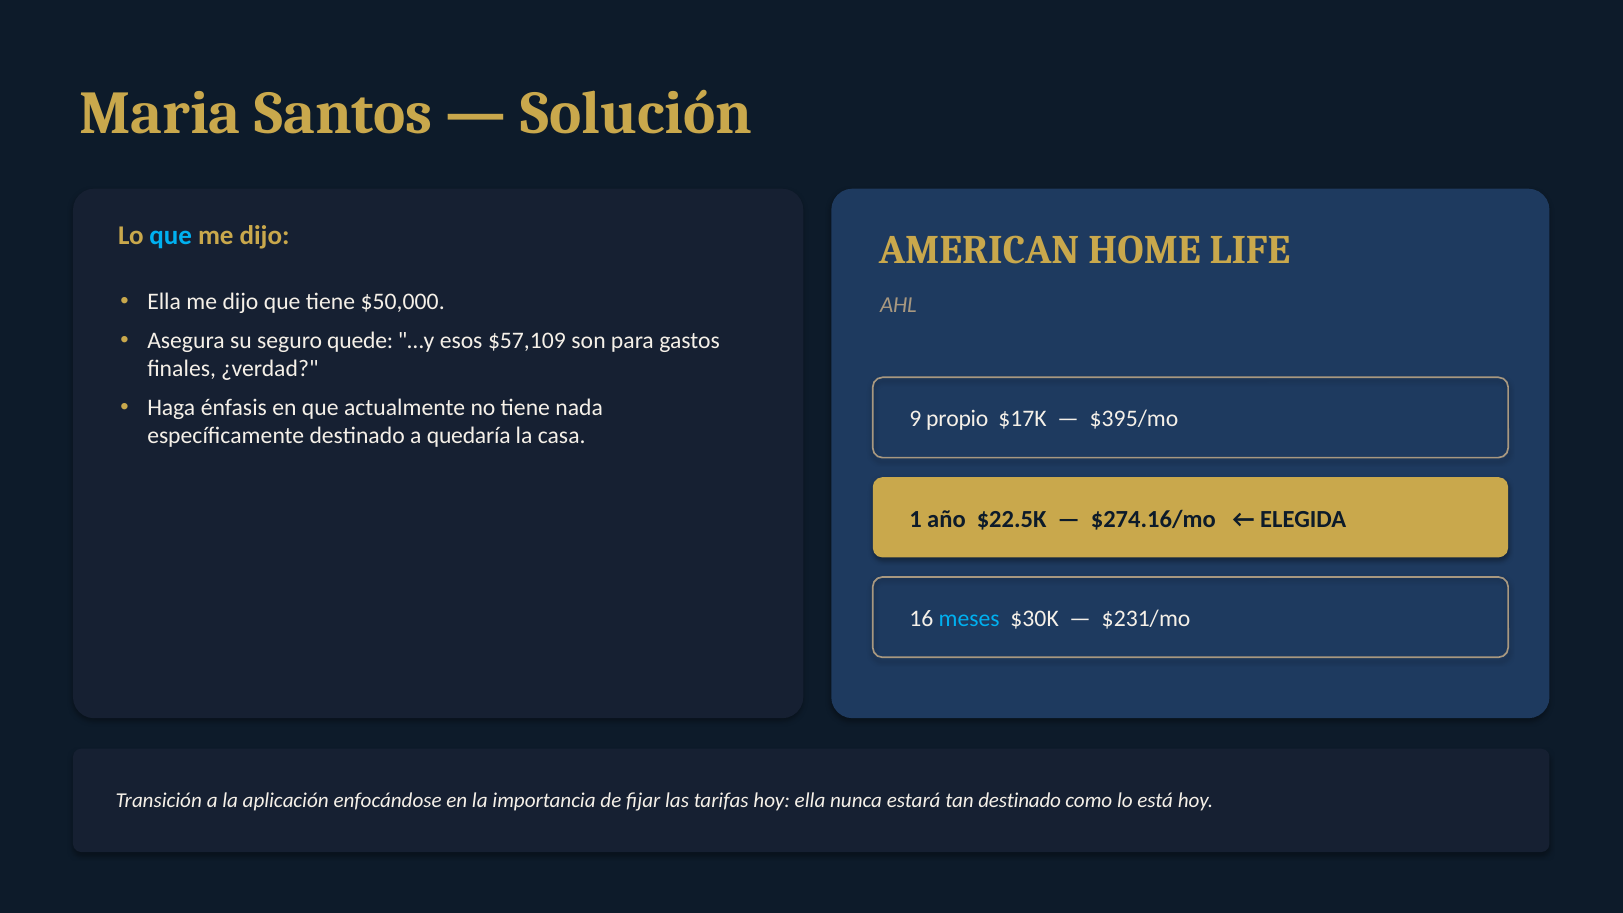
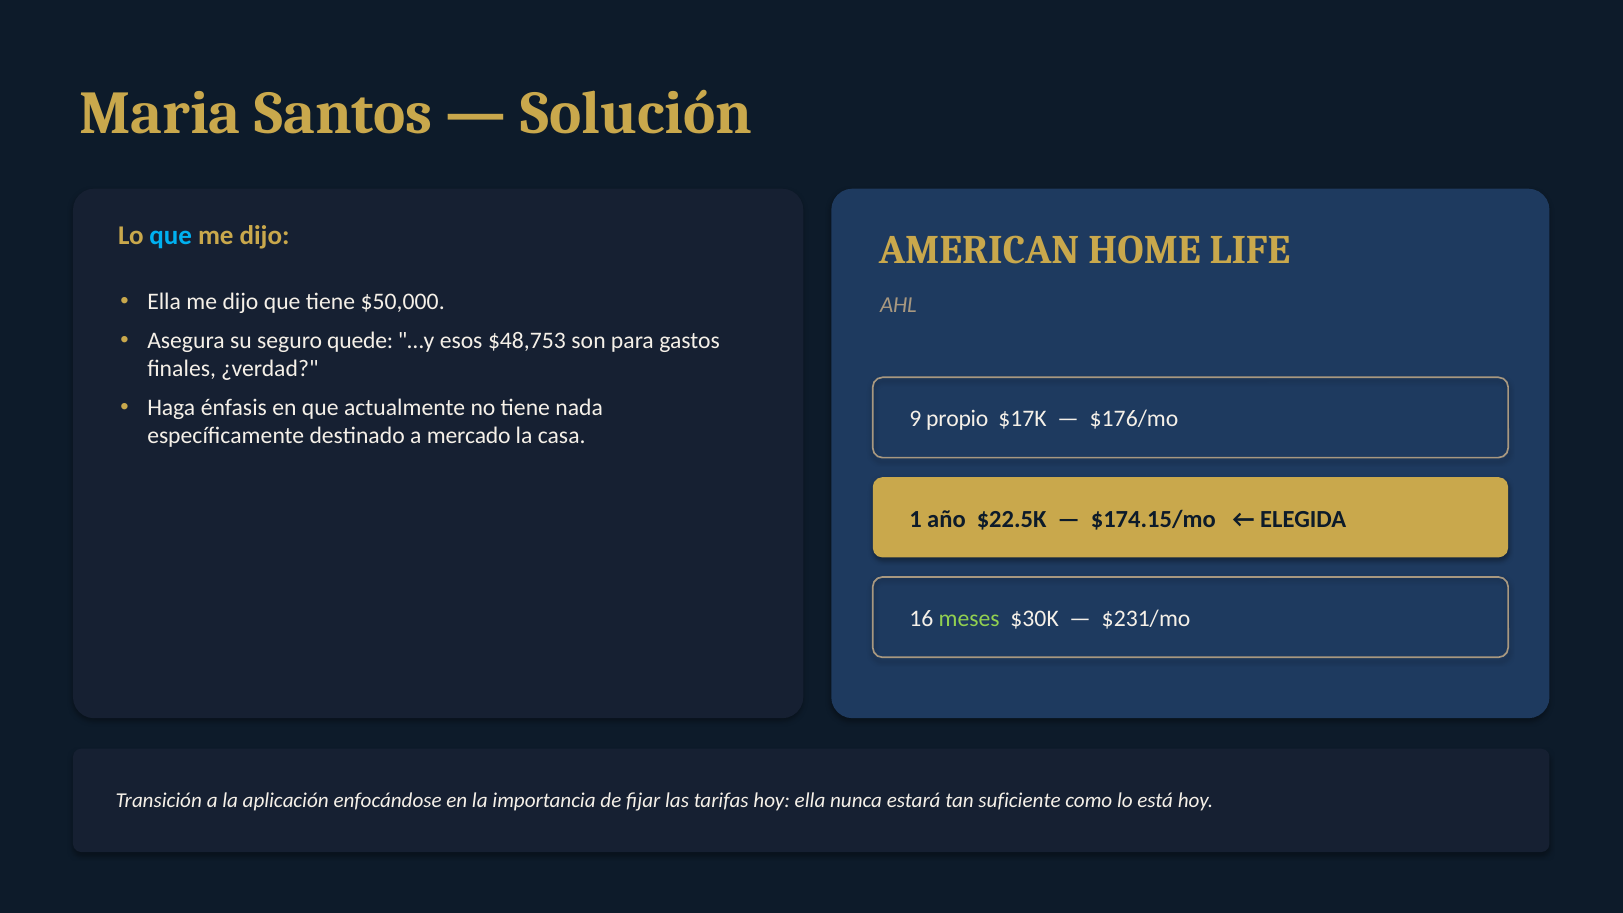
$57,109: $57,109 -> $48,753 (527, 340)
$395/mo: $395/mo -> $176/mo (1134, 419)
quedaría: quedaría -> mercado (469, 436)
$274.16/mo: $274.16/mo -> $174.15/mo (1153, 519)
meses colour: light blue -> light green (969, 619)
tan destinado: destinado -> suficiente (1020, 801)
